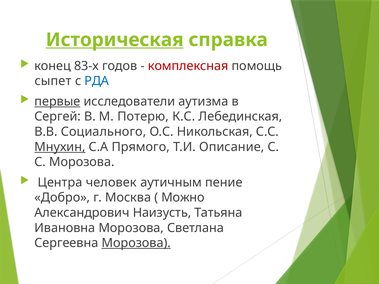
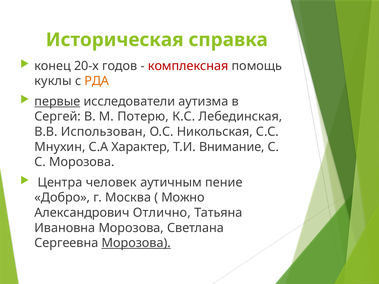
Историческая underline: present -> none (115, 40)
83-х: 83-х -> 20-х (86, 66)
сыпет: сыпет -> куклы (53, 81)
РДА colour: blue -> orange (97, 81)
Социального: Социального -> Использован (104, 132)
Мнухин underline: present -> none (60, 147)
Прямого: Прямого -> Характер (141, 147)
Описание: Описание -> Внимание (232, 147)
Наизусть: Наизусть -> Отлично (162, 213)
